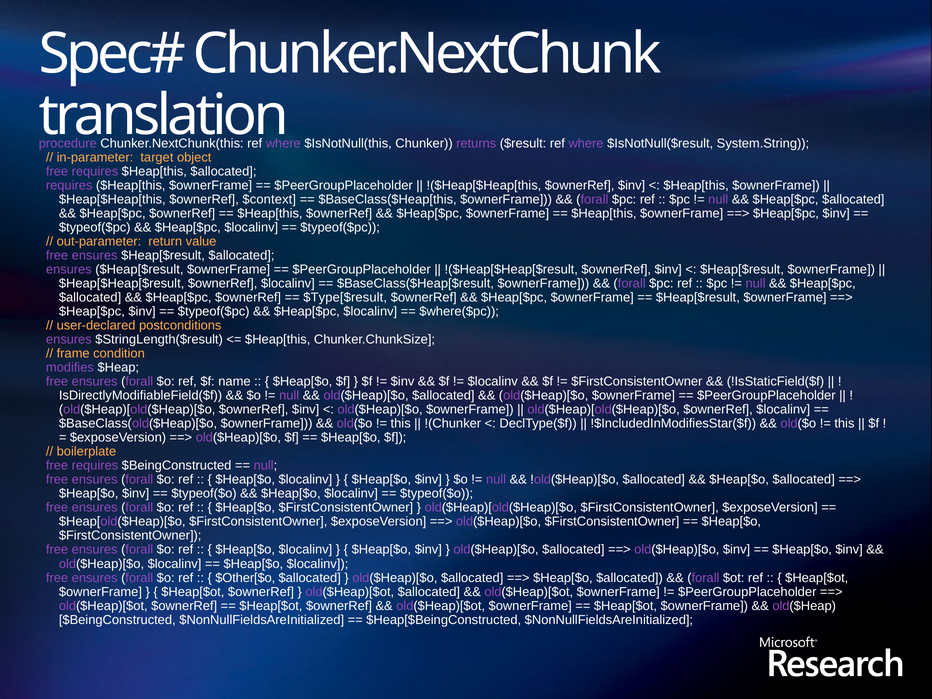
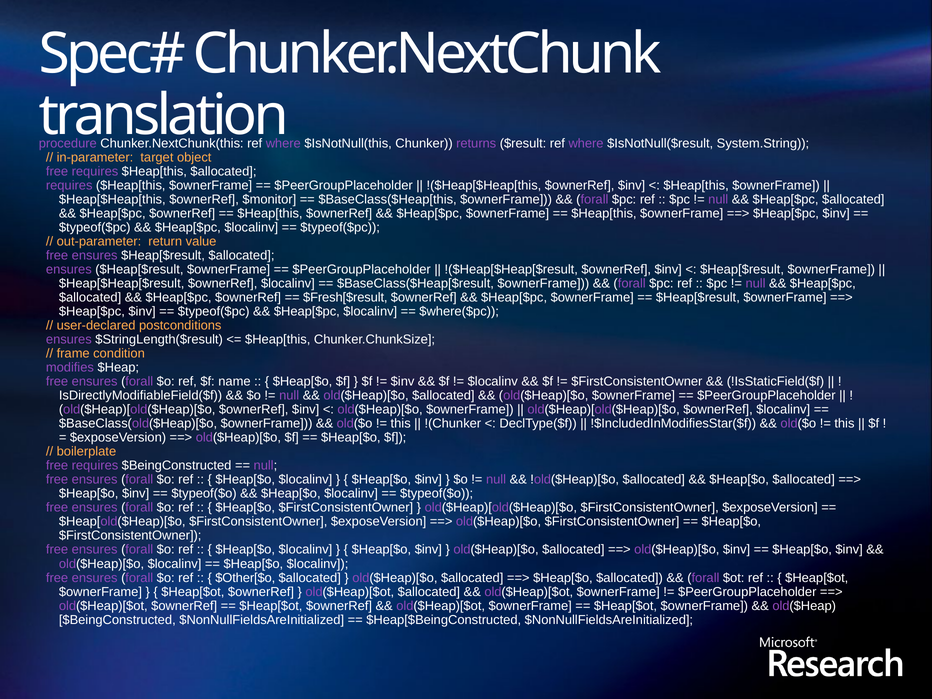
$context: $context -> $monitor (269, 199)
$Type[$result: $Type[$result -> $Fresh[$result (345, 297)
